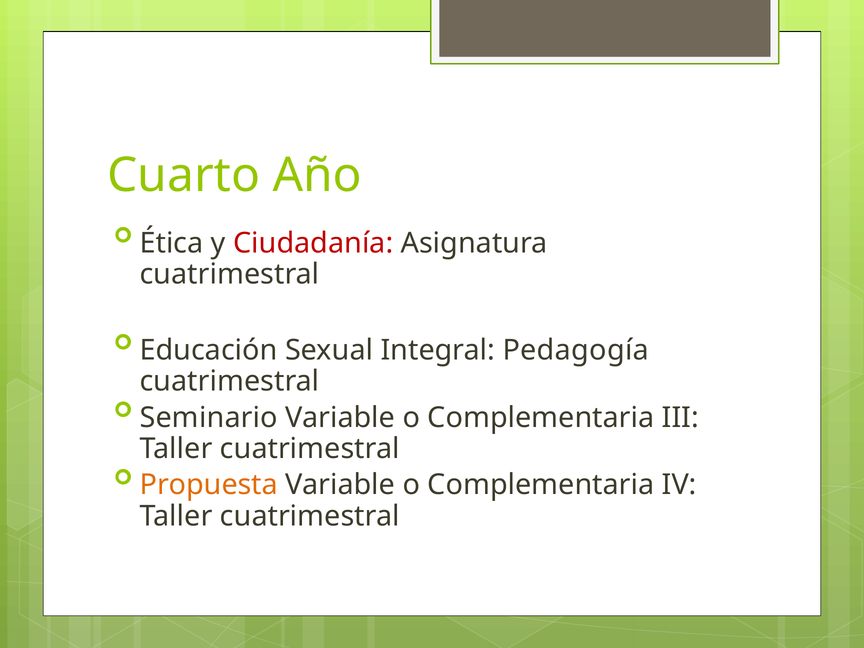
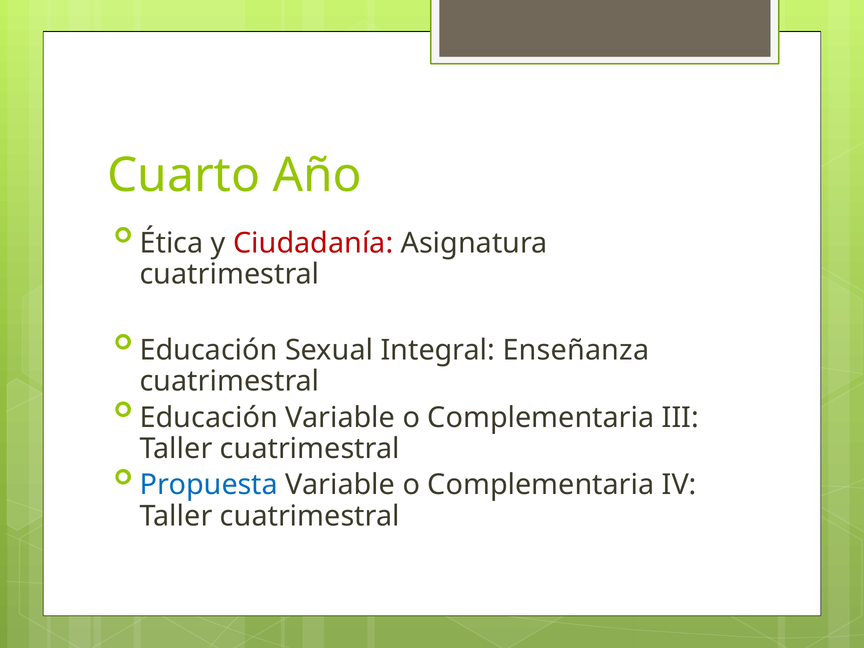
Pedagogía: Pedagogía -> Enseñanza (576, 350)
Seminario: Seminario -> Educación (209, 418)
Propuesta colour: orange -> blue (209, 485)
